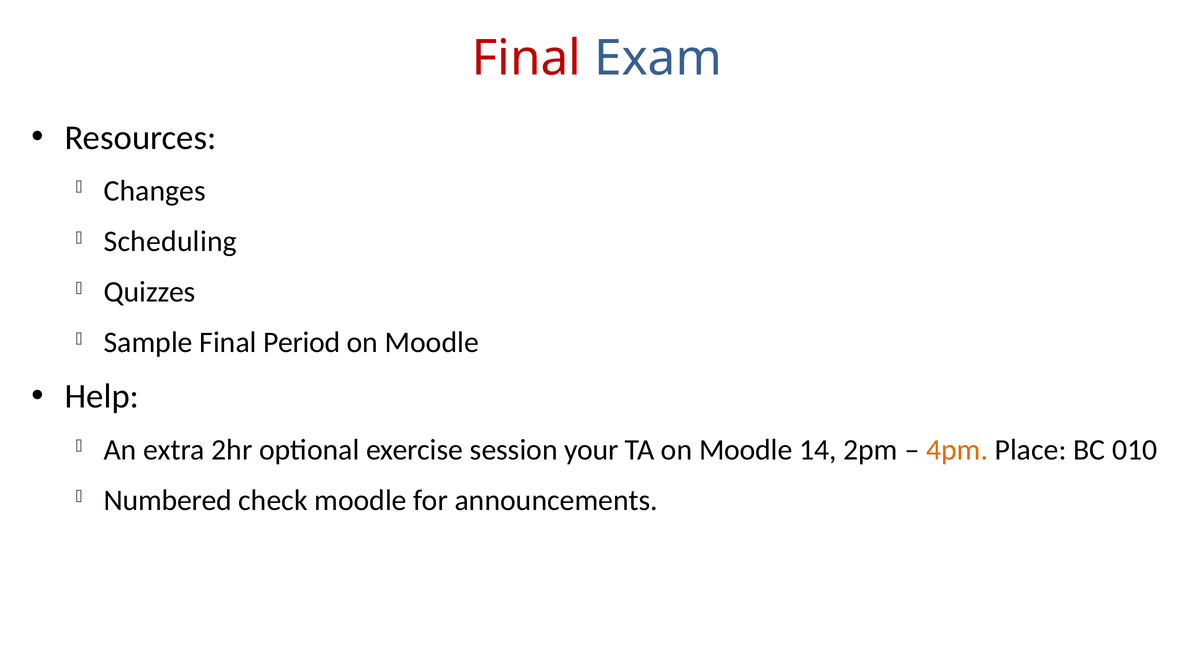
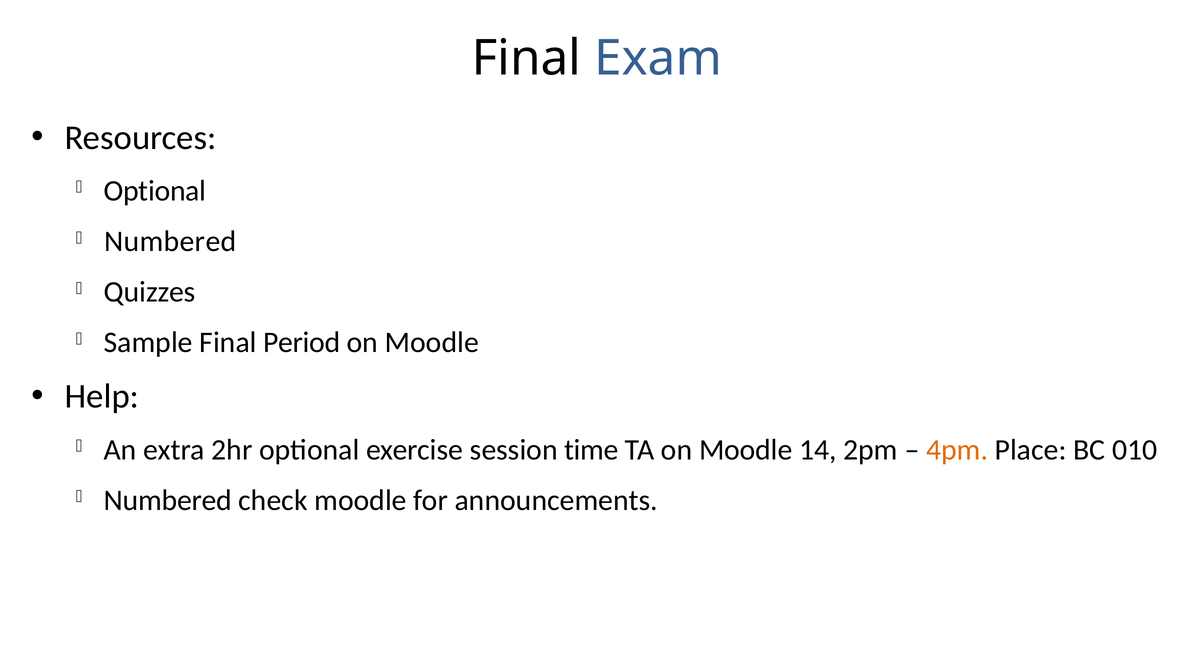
Final colour: red -> black (526, 58)
Changes: Changes -> Optional (155, 191)
Scheduling: Scheduling -> Numbered (170, 241)
your: your -> time (591, 450)
